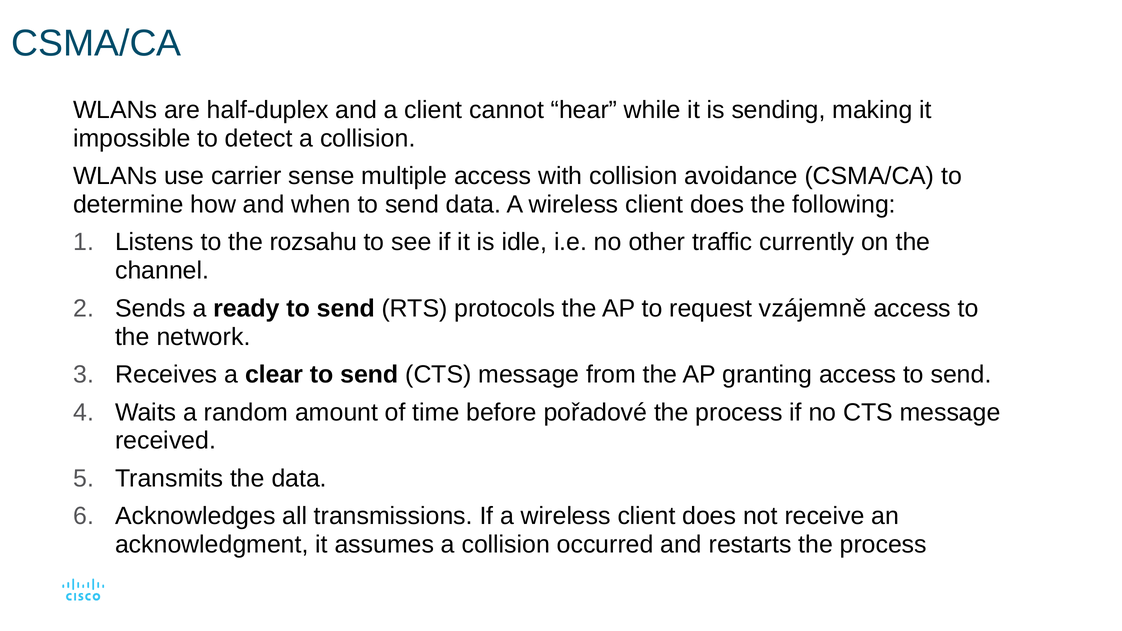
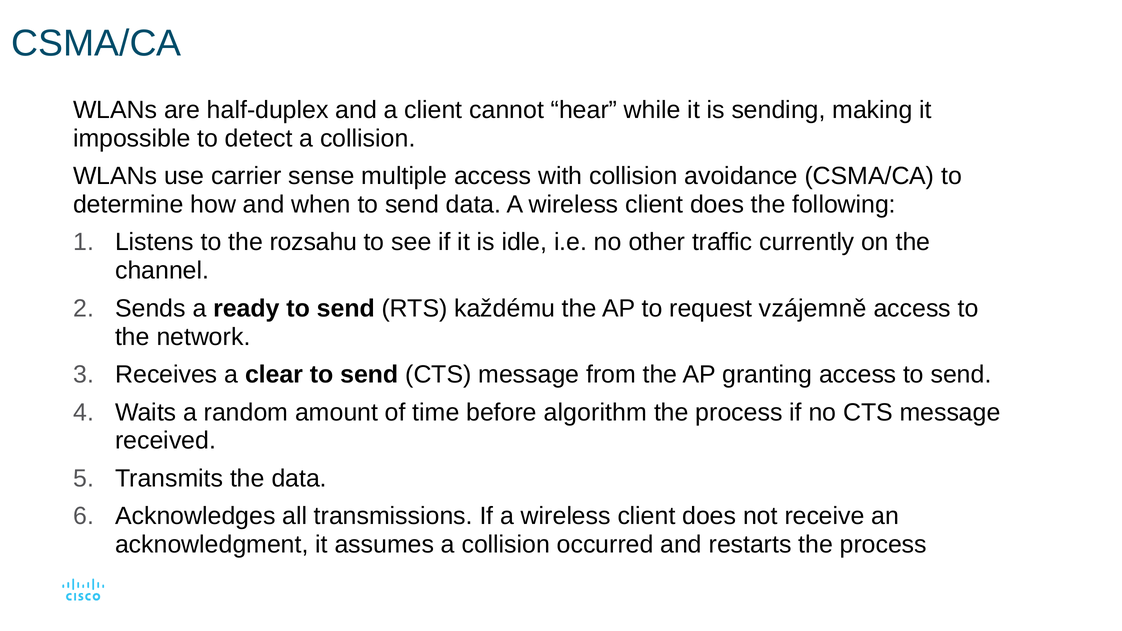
protocols: protocols -> každému (505, 308)
pořadové: pořadové -> algorithm (595, 412)
